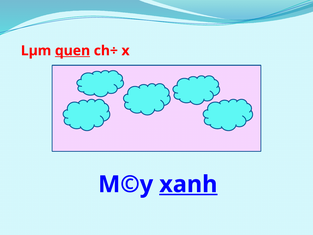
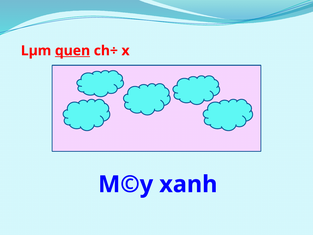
xanh underline: present -> none (188, 184)
